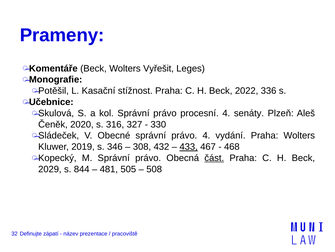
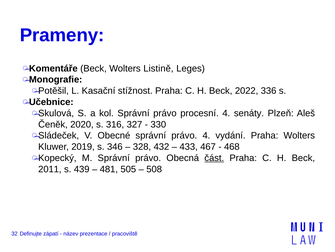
Vyřešit: Vyřešit -> Listině (158, 68)
308: 308 -> 328 (142, 146)
433 underline: present -> none (189, 146)
2029: 2029 -> 2011 (50, 169)
844: 844 -> 439 (82, 169)
